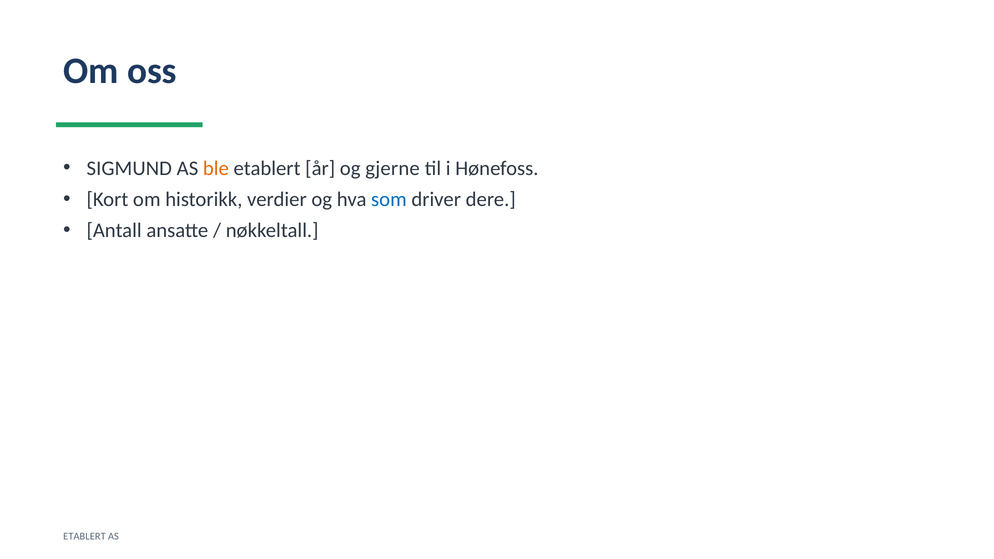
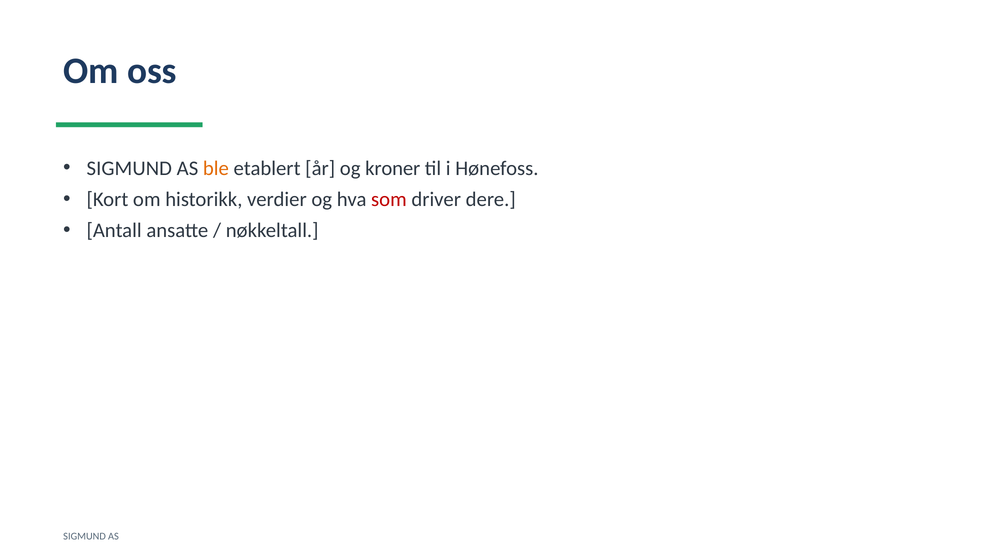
gjerne: gjerne -> kroner (393, 168)
som colour: blue -> red (389, 199)
ETABLERT: ETABLERT -> SIGMUND (85, 536)
